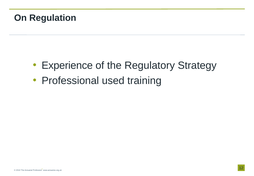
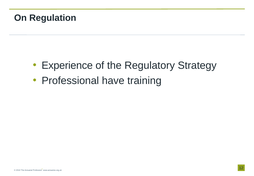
used: used -> have (113, 80)
